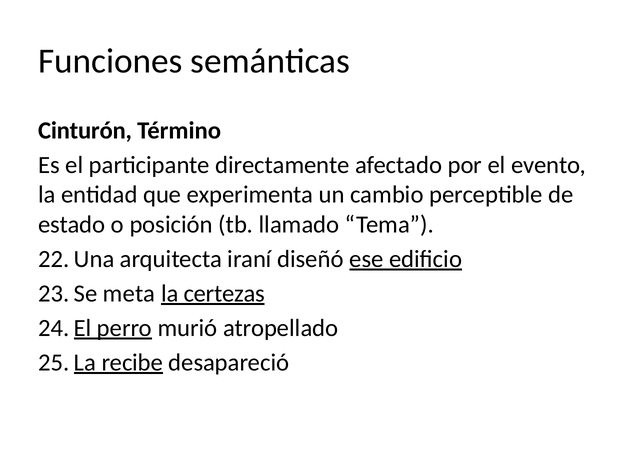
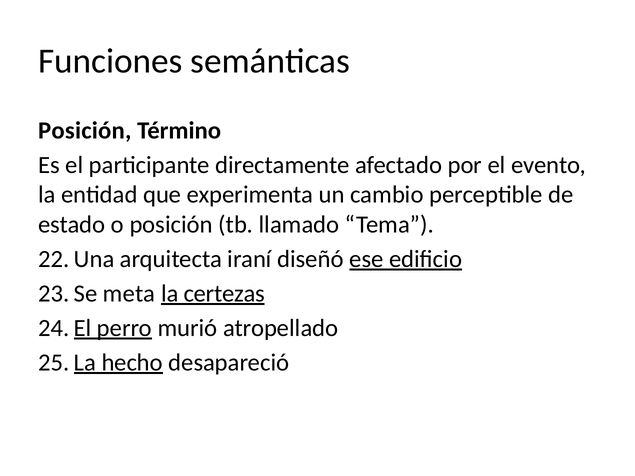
Cinturón: Cinturón -> Posición (85, 131)
recibe: recibe -> hecho (132, 363)
